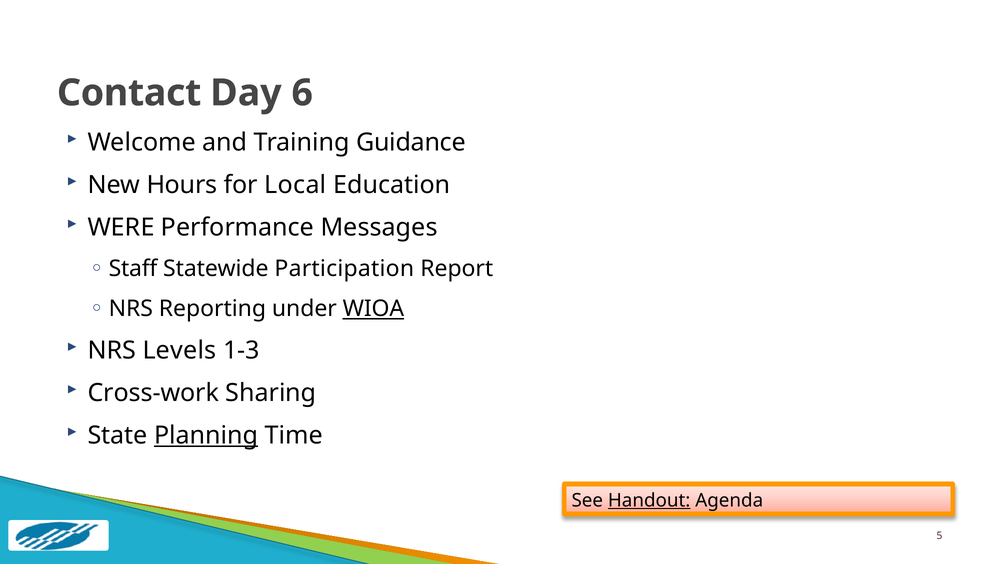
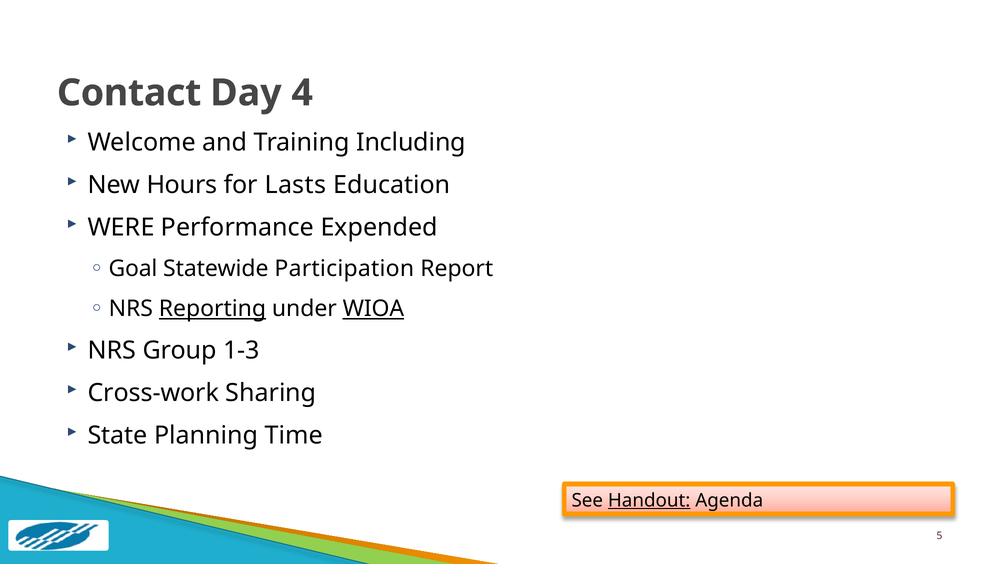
6: 6 -> 4 (302, 93)
Guidance: Guidance -> Including (411, 142)
Local: Local -> Lasts (295, 185)
Messages: Messages -> Expended (379, 228)
Staff: Staff -> Goal (133, 269)
Reporting underline: none -> present (212, 309)
Levels: Levels -> Group (180, 350)
Planning underline: present -> none (206, 436)
